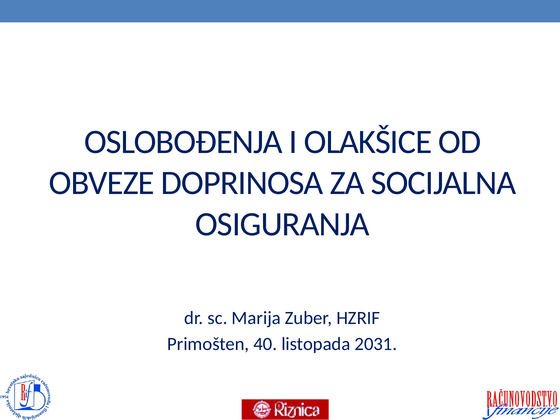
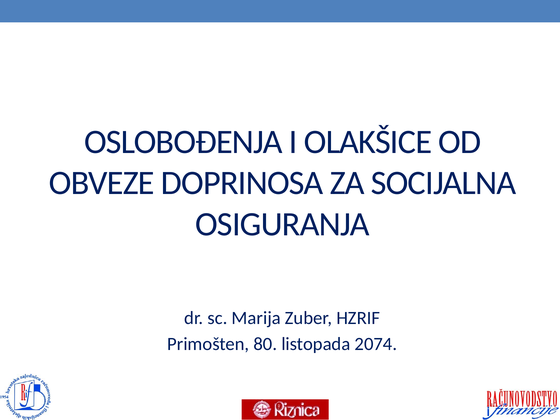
40: 40 -> 80 (265, 344)
2031: 2031 -> 2074 (376, 344)
